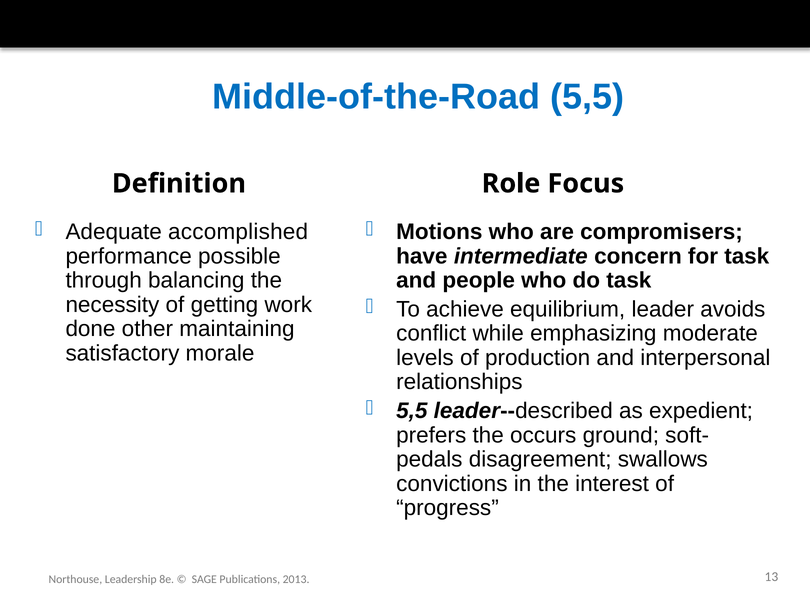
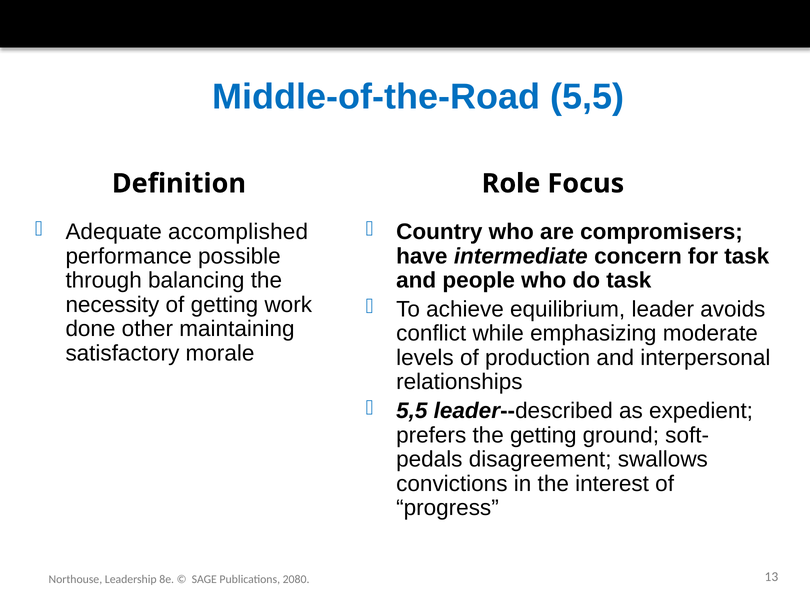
Motions: Motions -> Country (439, 232)
the occurs: occurs -> getting (543, 435)
2013: 2013 -> 2080 (296, 580)
